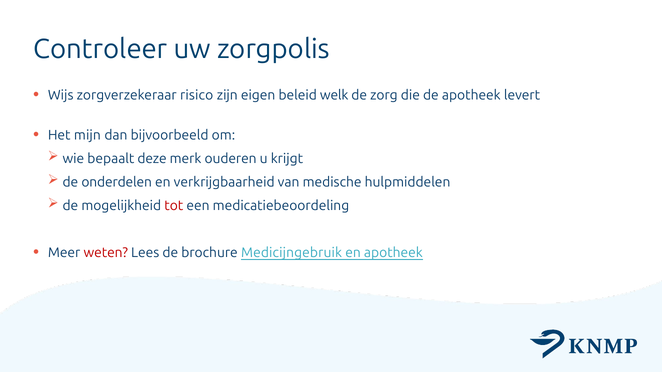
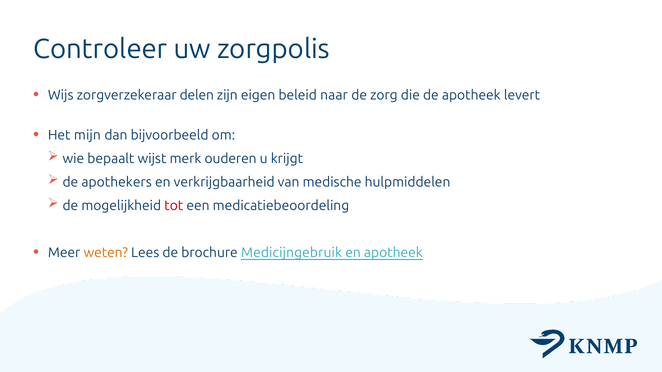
risico: risico -> delen (197, 95)
welk: welk -> naar (334, 95)
deze: deze -> wijst (152, 159)
onderdelen: onderdelen -> apothekers (117, 182)
weten colour: red -> orange (106, 253)
